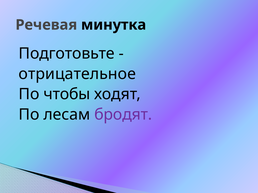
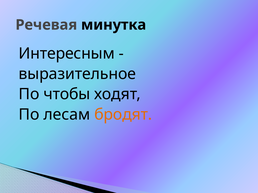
Подготовьте: Подготовьте -> Интересным (67, 54)
отрицательное: отрицательное -> выразительное (77, 74)
бродят colour: purple -> orange (123, 115)
